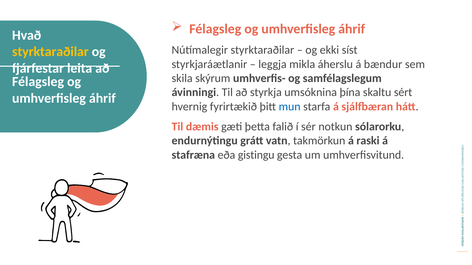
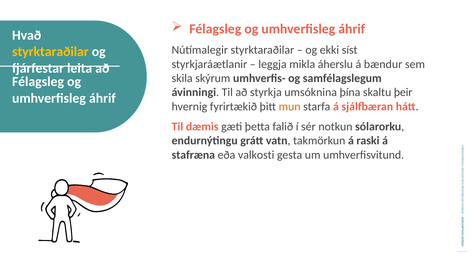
sért: sért -> þeir (403, 93)
mun colour: blue -> orange (290, 107)
gistingu: gistingu -> valkosti (256, 155)
